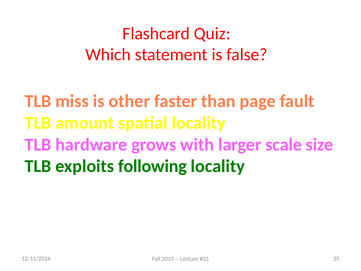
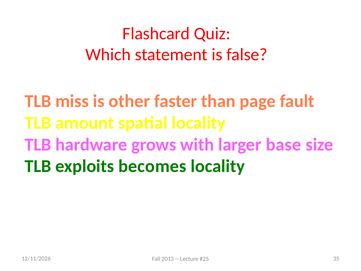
scale: scale -> base (283, 144)
following: following -> becomes (152, 166)
